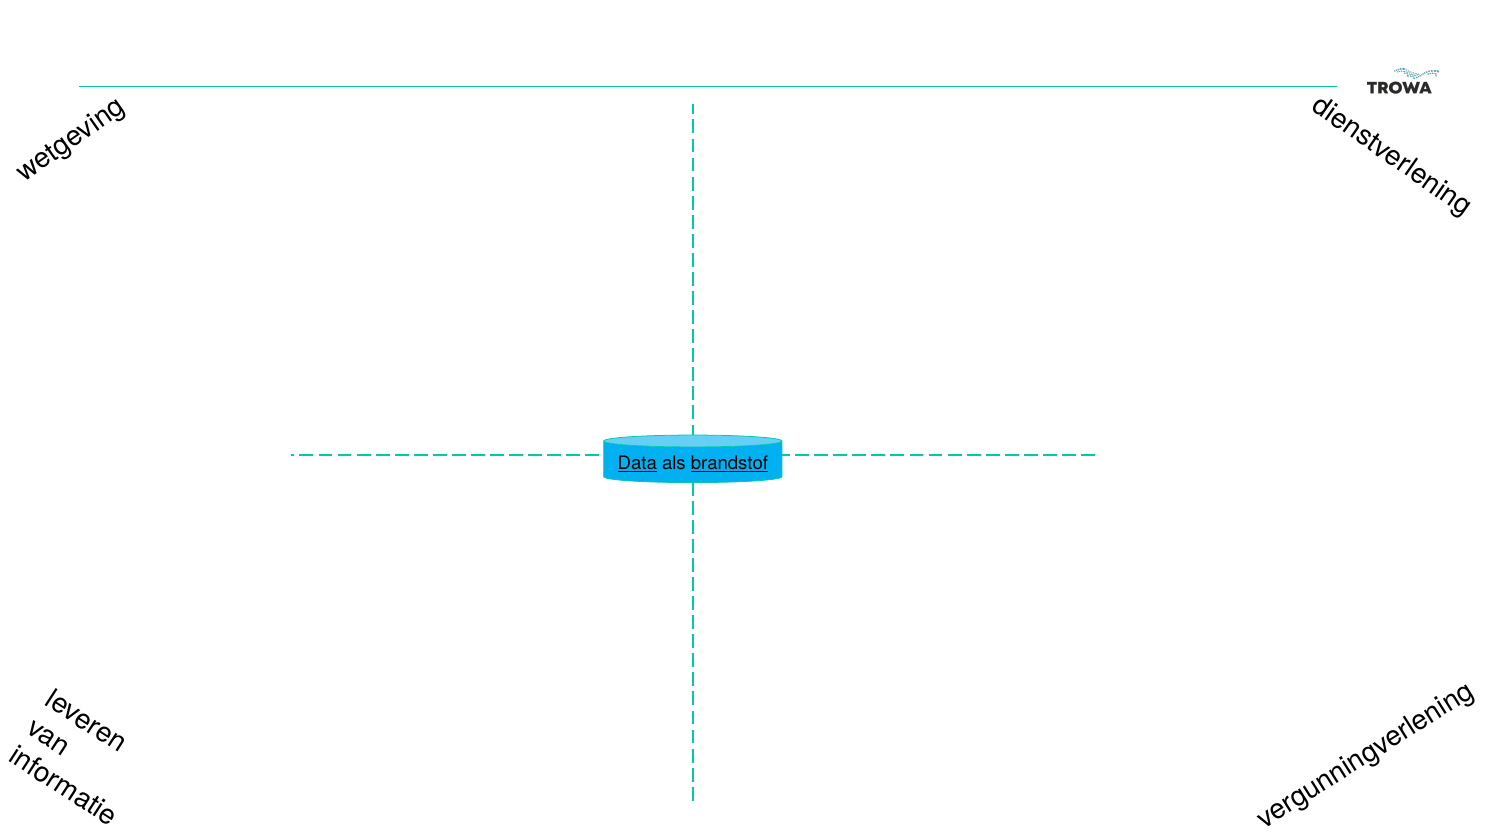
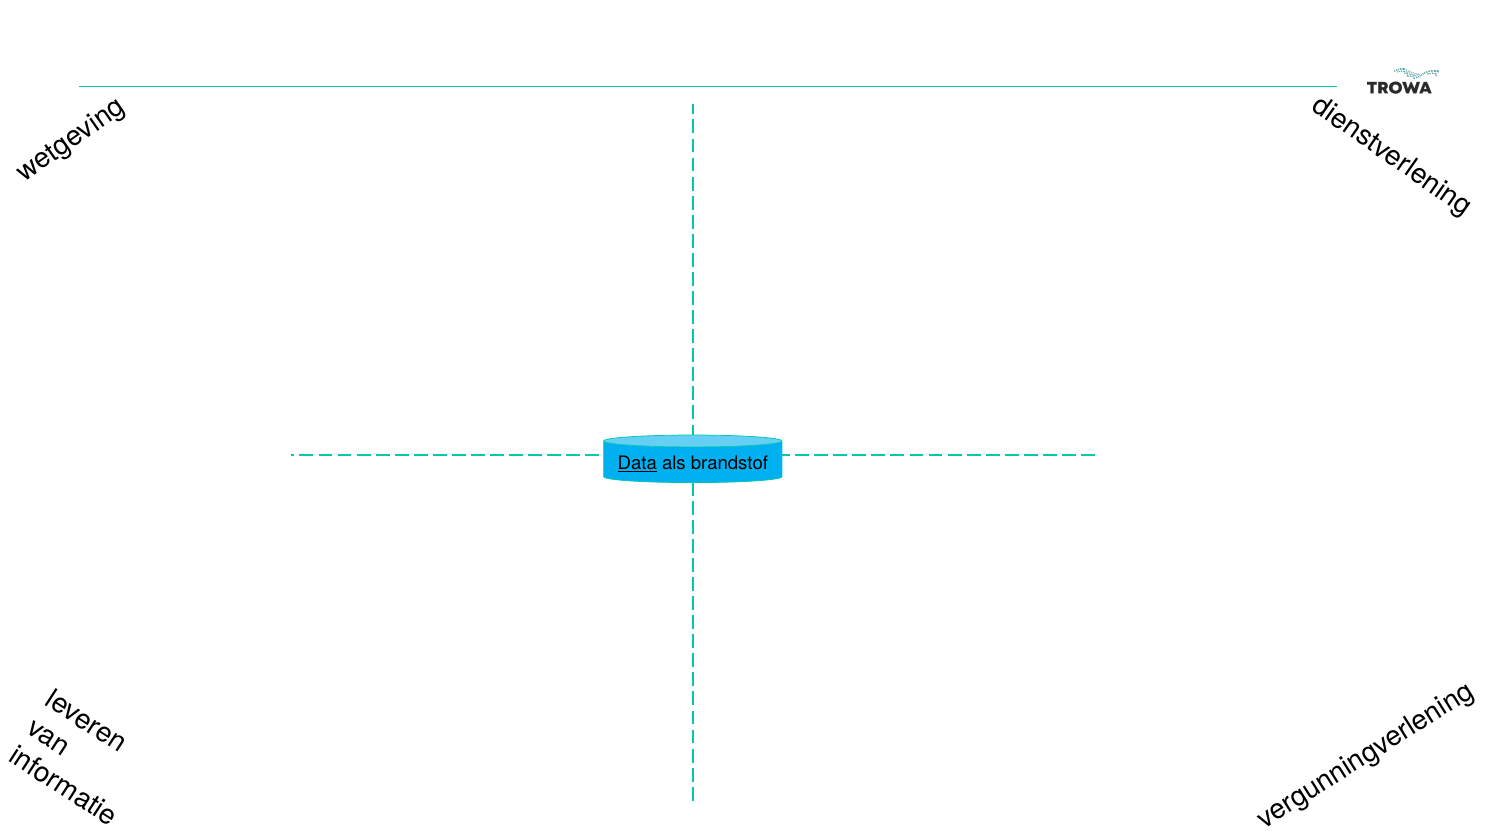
brandstof underline: present -> none (729, 463)
